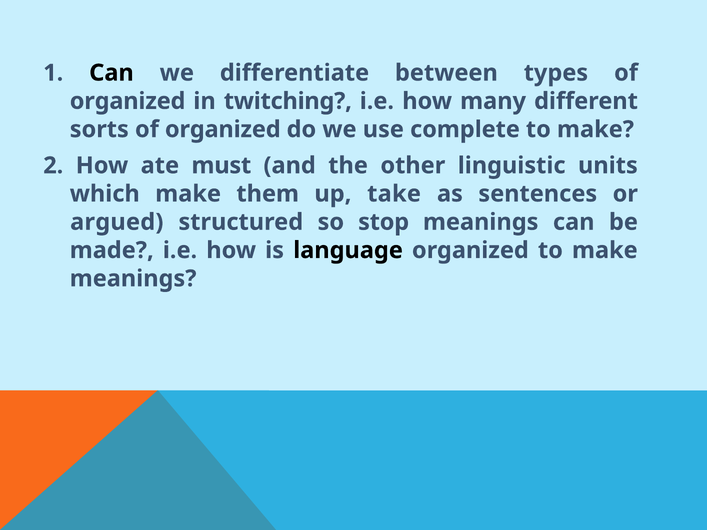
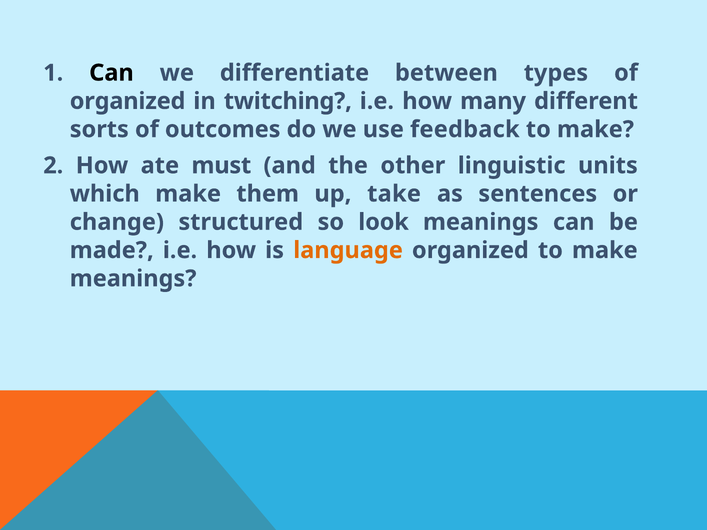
sorts of organized: organized -> outcomes (223, 129)
complete: complete -> feedback (465, 129)
argued: argued -> change (117, 222)
stop: stop -> look (384, 222)
language colour: black -> orange (348, 250)
